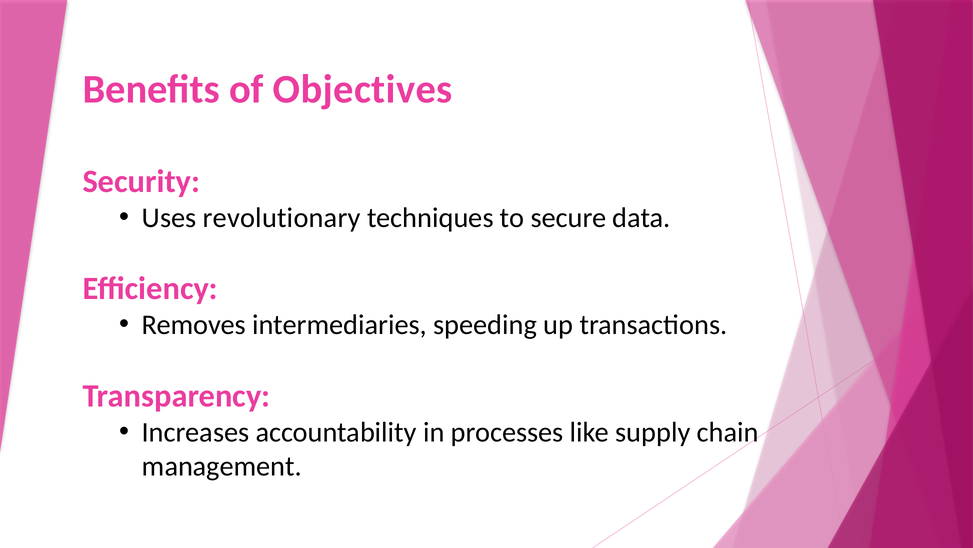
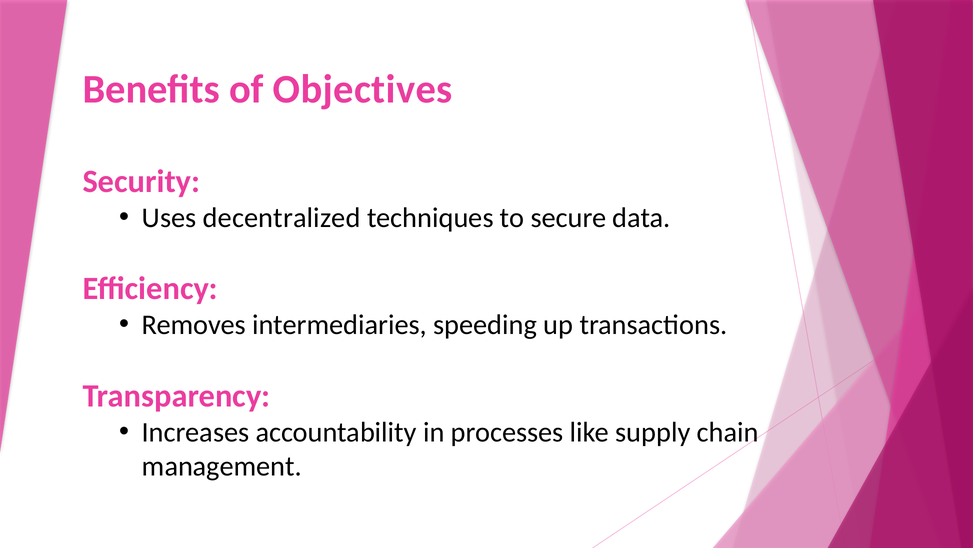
revolutionary: revolutionary -> decentralized (282, 218)
